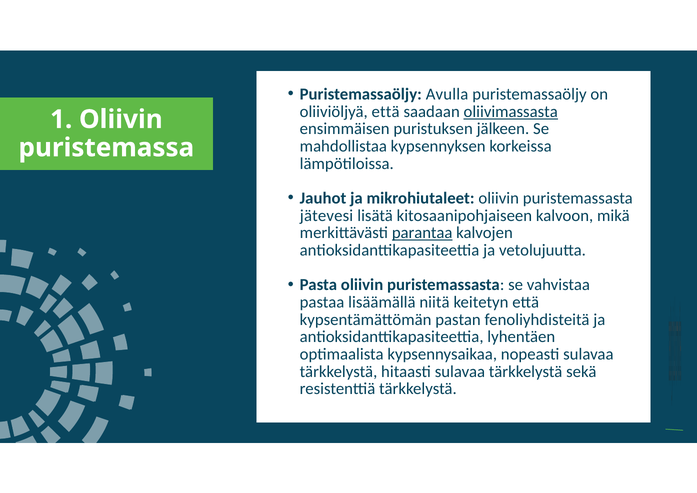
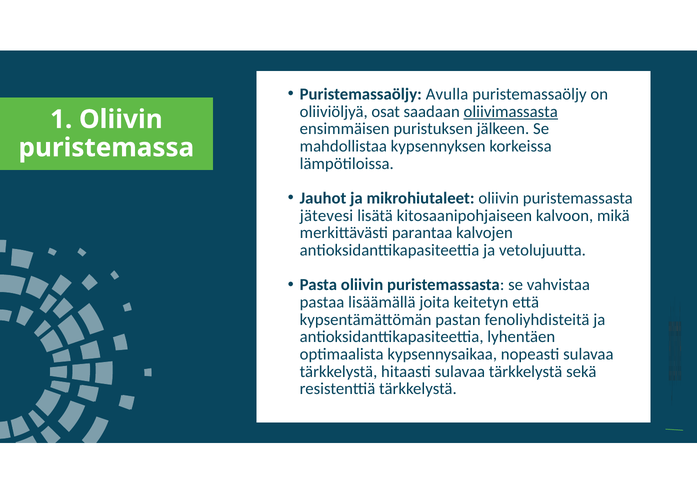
oliiviöljyä että: että -> osat (386, 111)
parantaa underline: present -> none (422, 233)
niitä: niitä -> joita (435, 302)
